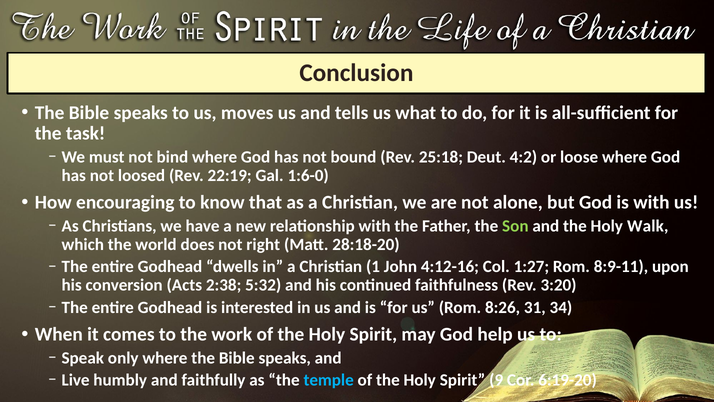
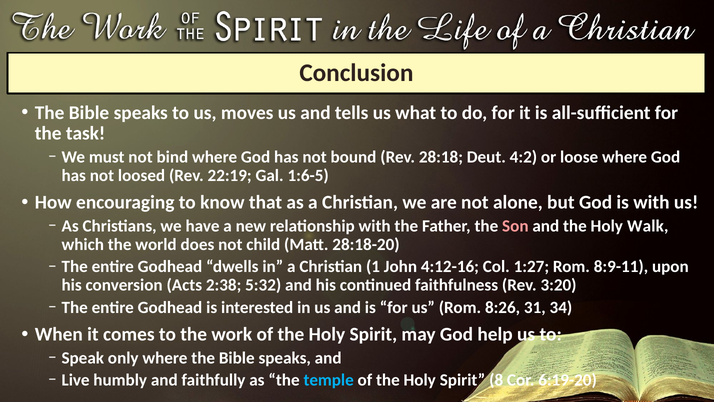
25:18: 25:18 -> 28:18 (441, 157)
1:6-0: 1:6-0 -> 1:6-5 (308, 175)
Son colour: light green -> pink (515, 226)
right: right -> child (263, 244)
9: 9 -> 8 (496, 380)
